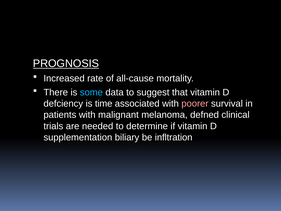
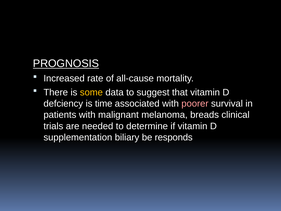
some colour: light blue -> yellow (91, 92)
defned: defned -> breads (205, 115)
infltration: infltration -> responds (174, 137)
